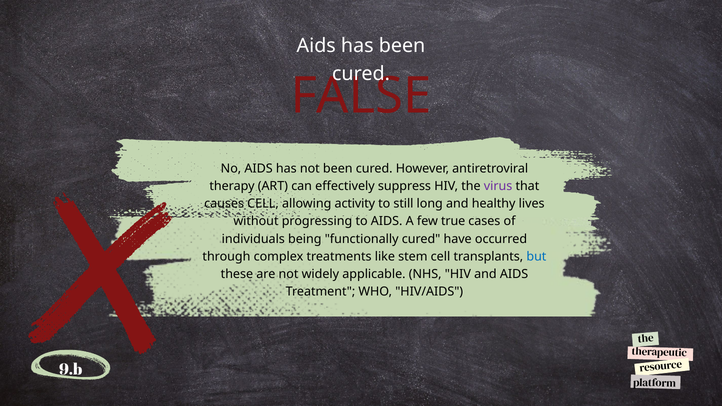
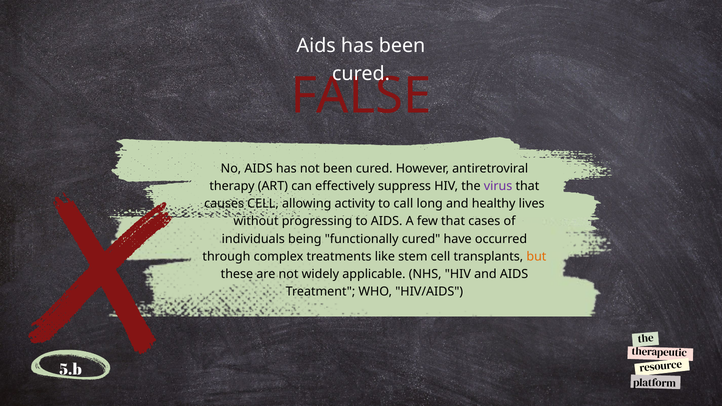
still: still -> call (403, 204)
few true: true -> that (453, 221)
but colour: blue -> orange (536, 257)
9.b: 9.b -> 5.b (71, 370)
